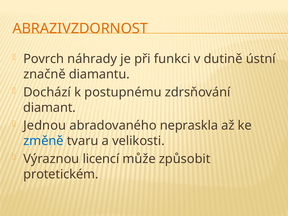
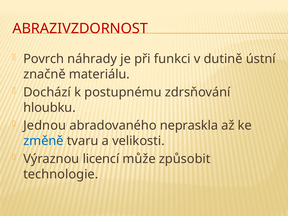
ABRAZIVZDORNOST colour: orange -> red (80, 29)
diamantu: diamantu -> materiálu (99, 74)
diamant: diamant -> hloubku (49, 108)
protetickém: protetickém -> technologie (61, 174)
